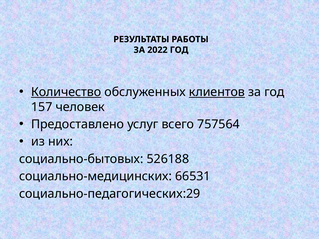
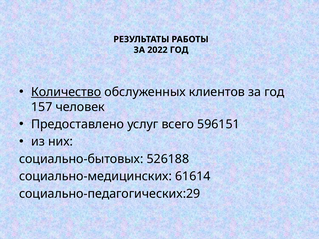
клиентов underline: present -> none (217, 92)
757564: 757564 -> 596151 (218, 124)
66531: 66531 -> 61614 (193, 177)
